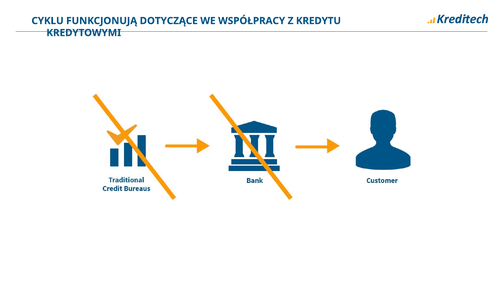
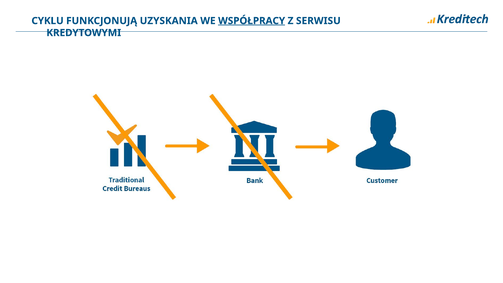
DOTYCZĄCE: DOTYCZĄCE -> UZYSKANIA (169, 21)
WSPÓŁPRACY underline: none -> present (252, 21)
KREDYTU: KREDYTU -> SERWISU (318, 21)
